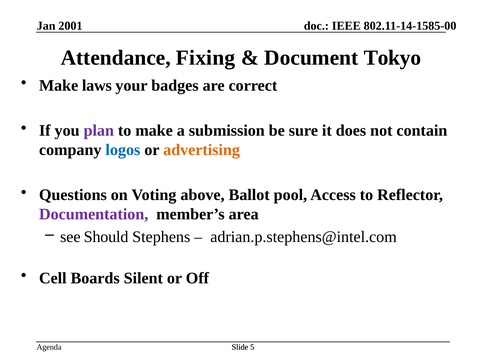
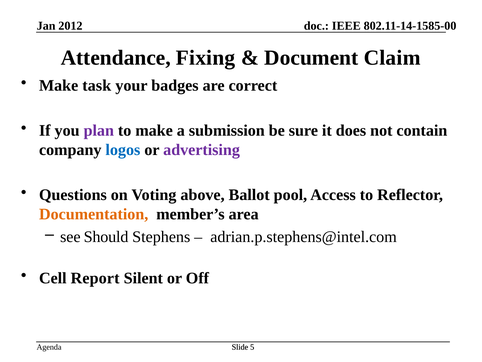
2001: 2001 -> 2012 (70, 26)
Tokyo: Tokyo -> Claim (392, 58)
laws: laws -> task (97, 85)
advertising colour: orange -> purple (202, 150)
Documentation colour: purple -> orange (94, 214)
Boards: Boards -> Report (95, 278)
